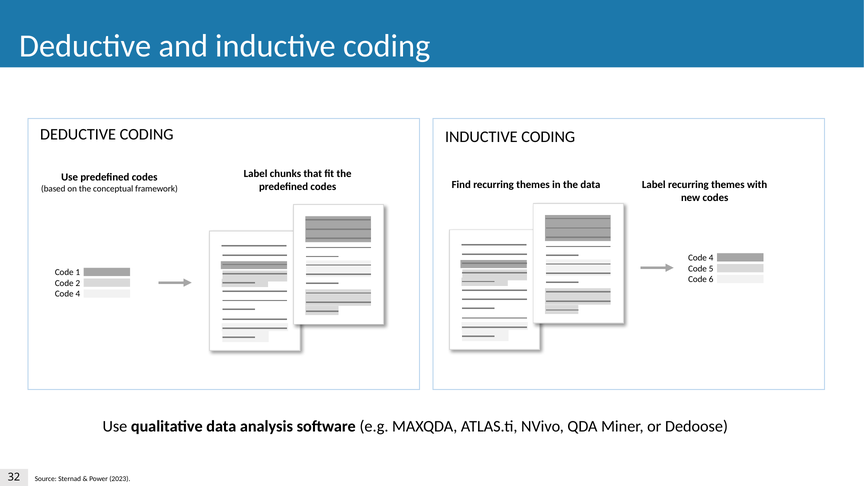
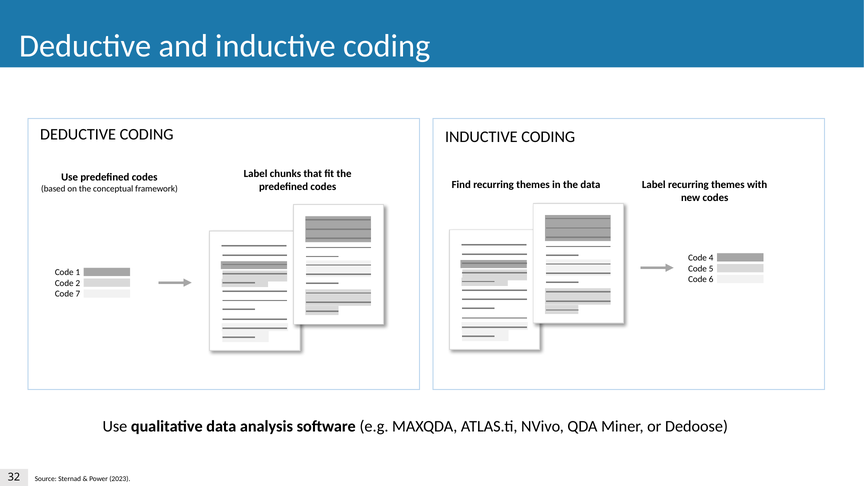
4: 4 -> 7 (78, 294)
